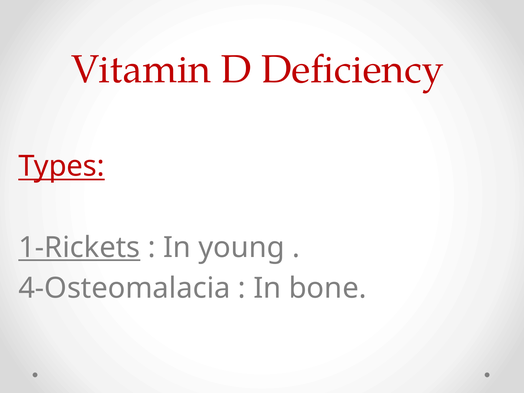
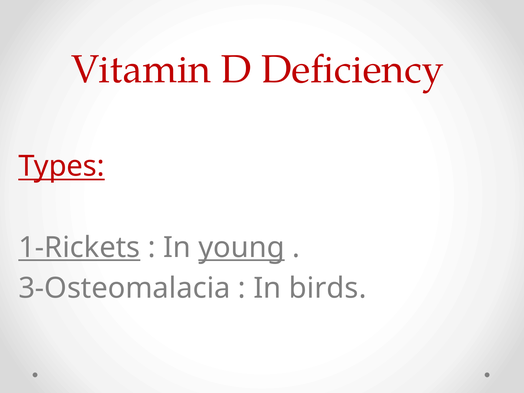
young underline: none -> present (242, 248)
4-Osteomalacia: 4-Osteomalacia -> 3-Osteomalacia (124, 288)
bone: bone -> birds (328, 288)
